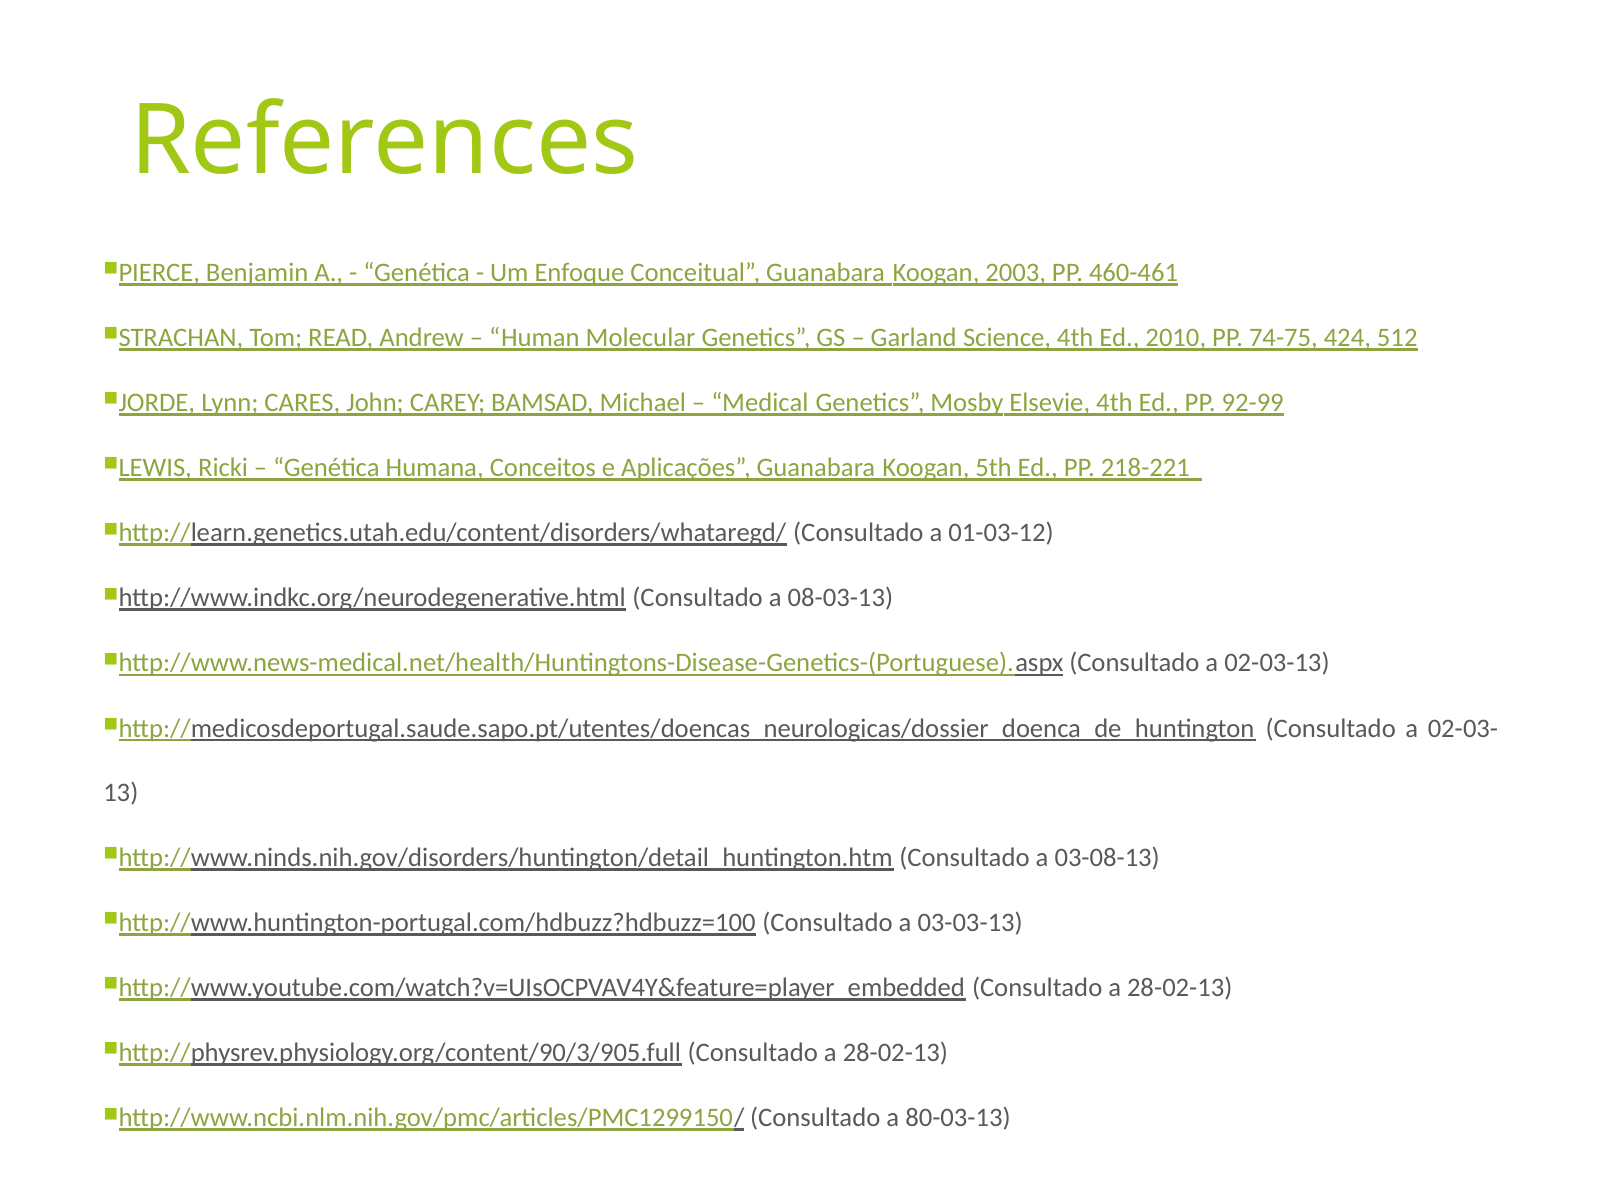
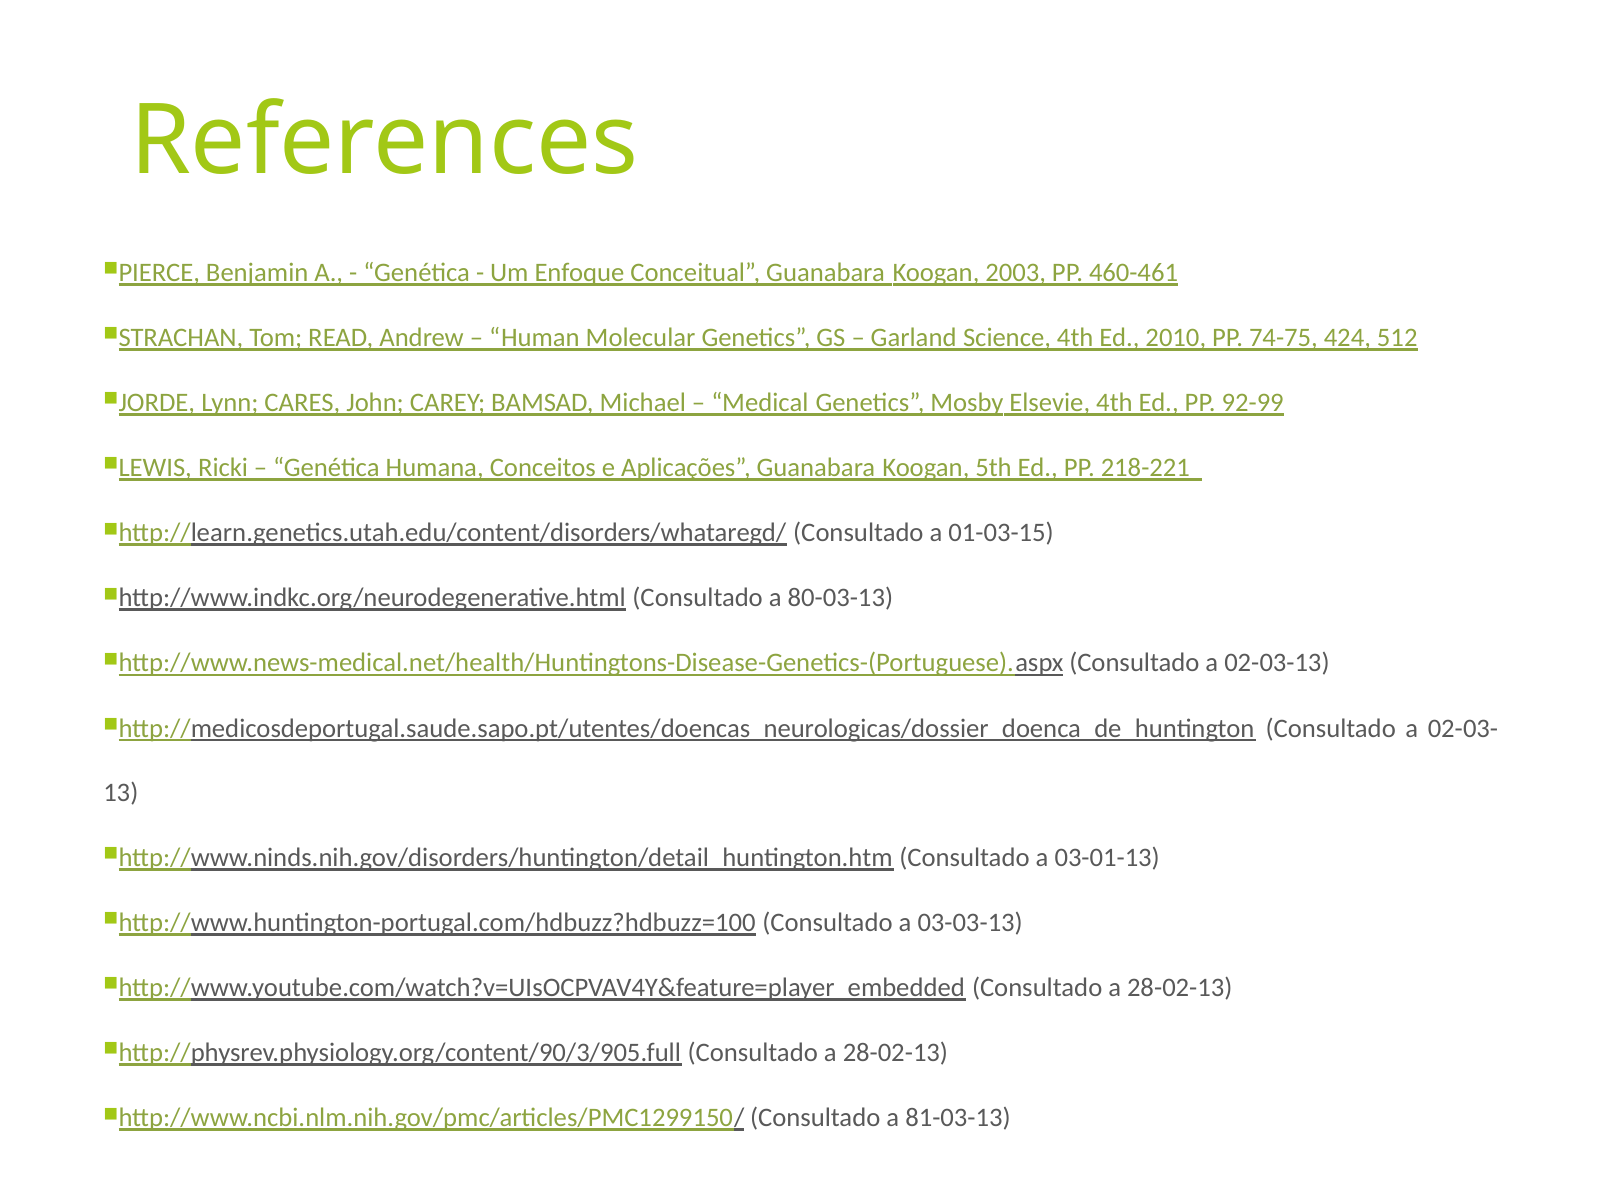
01-03-12: 01-03-12 -> 01-03-15 (1001, 533)
08-03-13: 08-03-13 -> 80-03-13 (840, 598)
03-08-13: 03-08-13 -> 03-01-13 (1107, 857)
80-03-13: 80-03-13 -> 81-03-13 (958, 1118)
